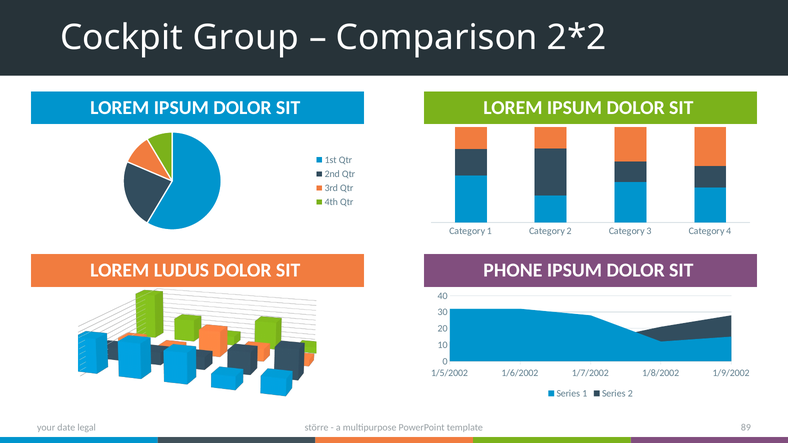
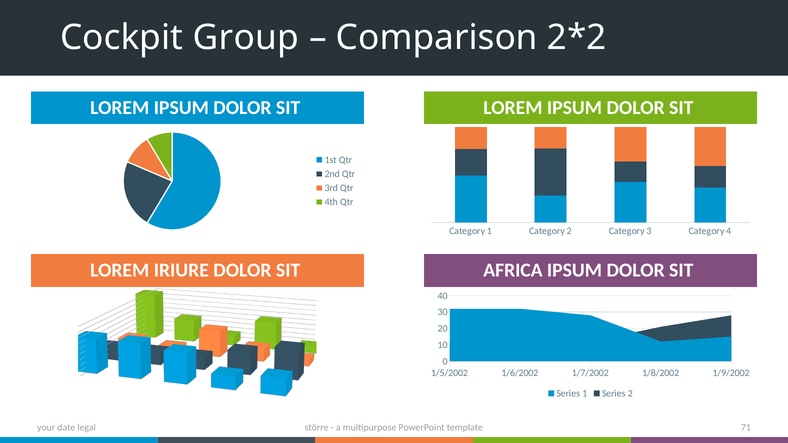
LUDUS: LUDUS -> IRIURE (181, 271)
PHONE: PHONE -> AFRICA (513, 271)
89: 89 -> 71 (746, 428)
